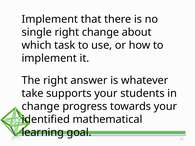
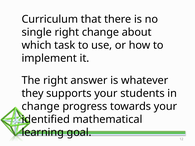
Implement: Implement -> Curriculum (50, 19)
take: take -> they (33, 94)
